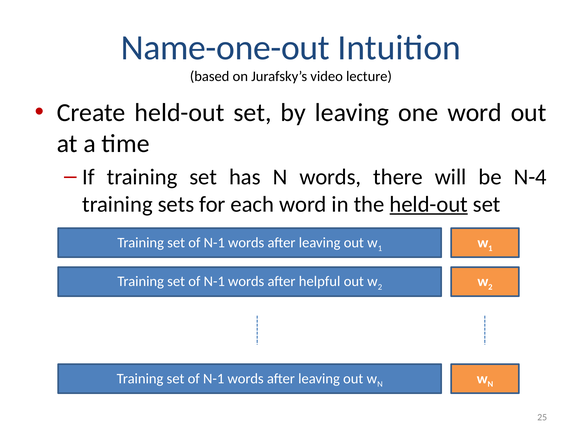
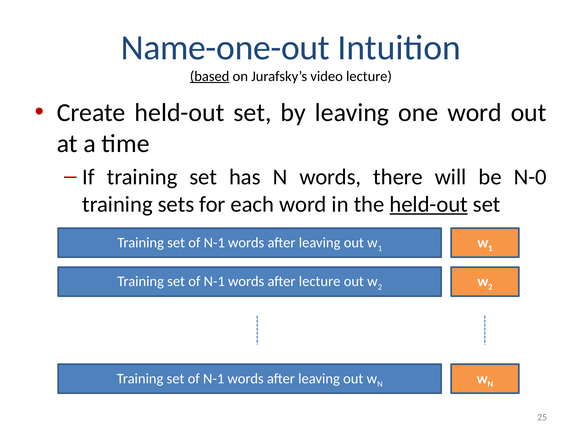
based underline: none -> present (210, 76)
N-4: N-4 -> N-0 (530, 177)
after helpful: helpful -> lecture (320, 281)
